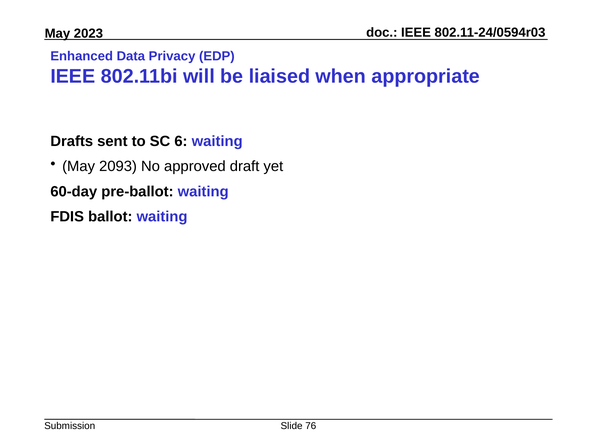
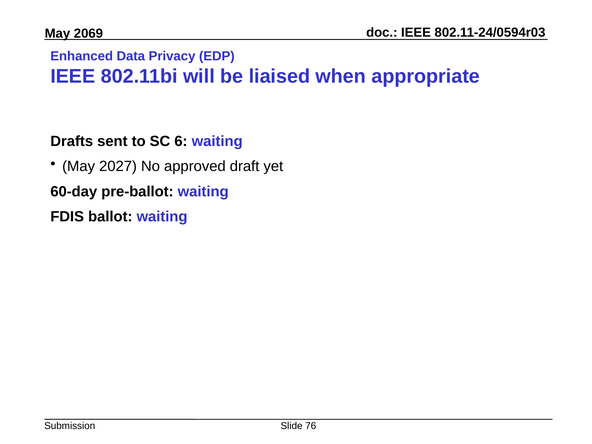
2023: 2023 -> 2069 (88, 34)
2093: 2093 -> 2027 (118, 166)
